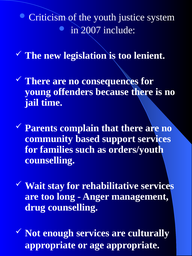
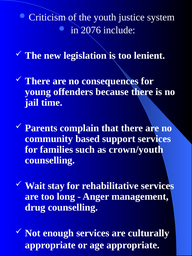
2007: 2007 -> 2076 (91, 30)
orders/youth: orders/youth -> crown/youth (136, 150)
